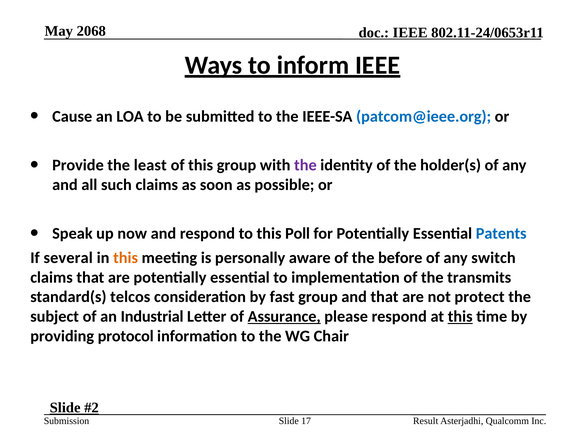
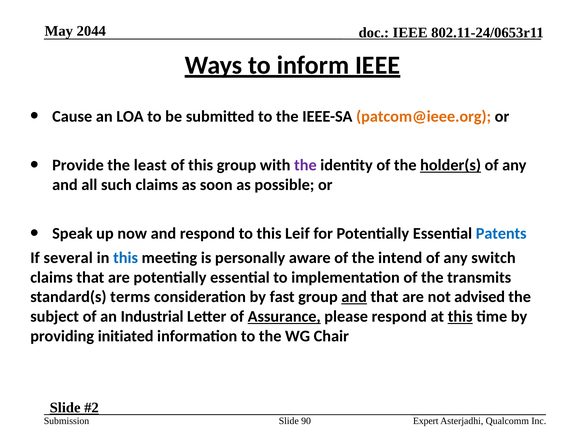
2068: 2068 -> 2044 (91, 31)
patcom@ieee.org colour: blue -> orange (424, 116)
holder(s underline: none -> present (451, 165)
Poll: Poll -> Leif (297, 233)
this colour: orange -> blue (126, 258)
before: before -> intend (400, 258)
telcos: telcos -> terms (130, 297)
and underline: none -> present (354, 297)
protect: protect -> advised (480, 297)
protocol: protocol -> initiated (126, 336)
17: 17 -> 90 (306, 421)
Result: Result -> Expert (426, 421)
